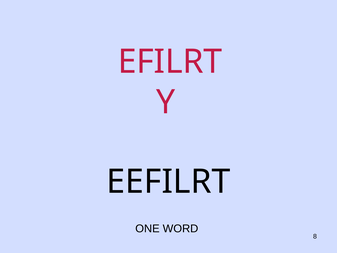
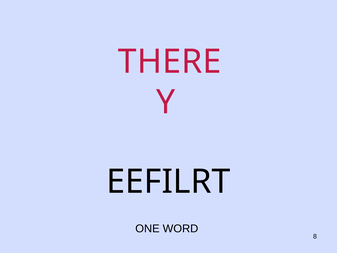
EFILRT: EFILRT -> THERE (170, 62)
